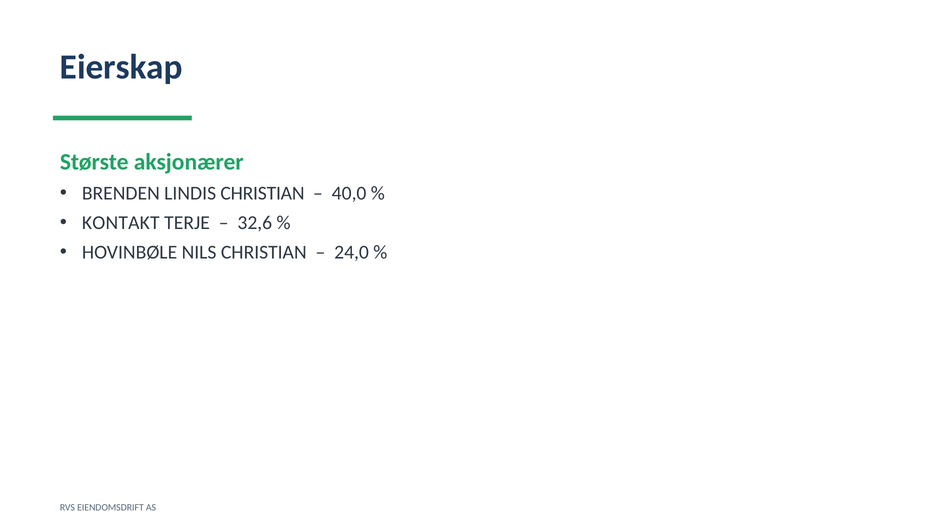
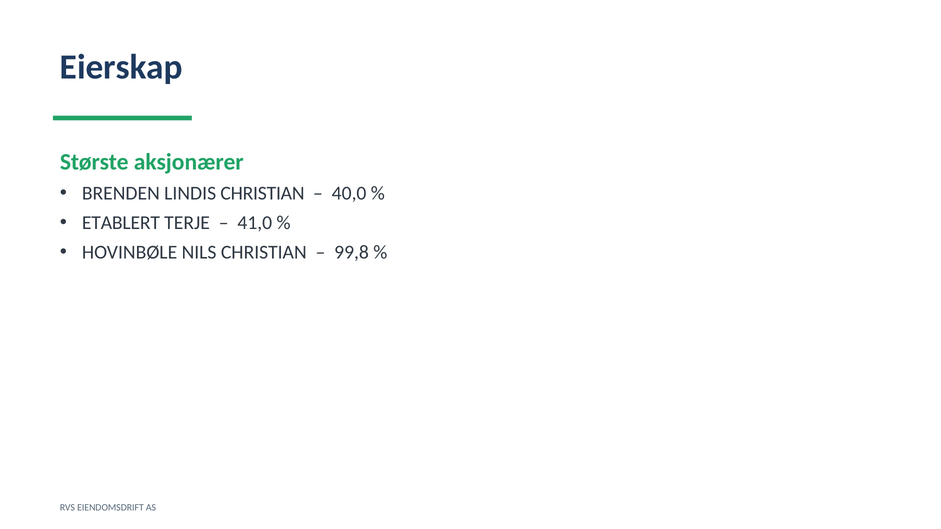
KONTAKT: KONTAKT -> ETABLERT (121, 223)
32,6: 32,6 -> 41,0 (255, 223)
24,0: 24,0 -> 99,8 (352, 252)
